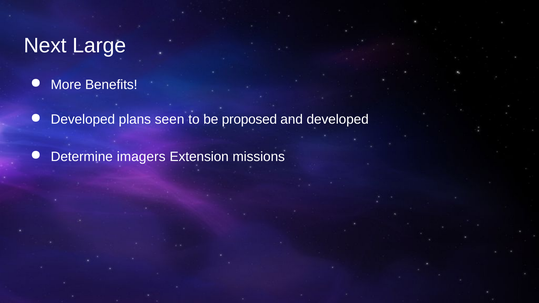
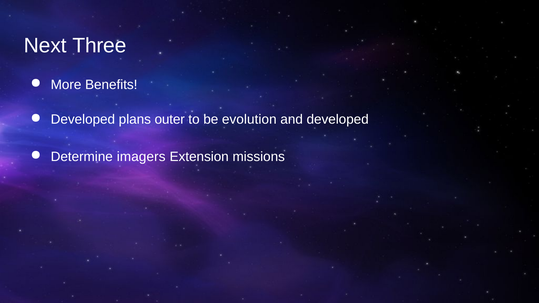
Large: Large -> Three (99, 46)
seen: seen -> outer (170, 120)
proposed: proposed -> evolution (249, 120)
